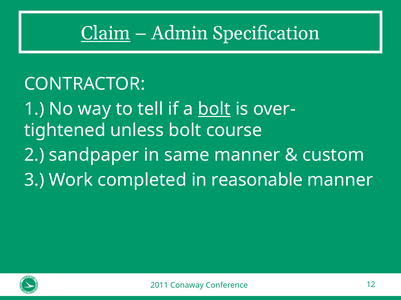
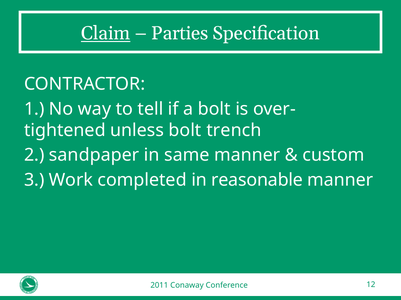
Admin: Admin -> Parties (180, 33)
bolt underline: present -> none (214, 109)
course: course -> trench (234, 130)
